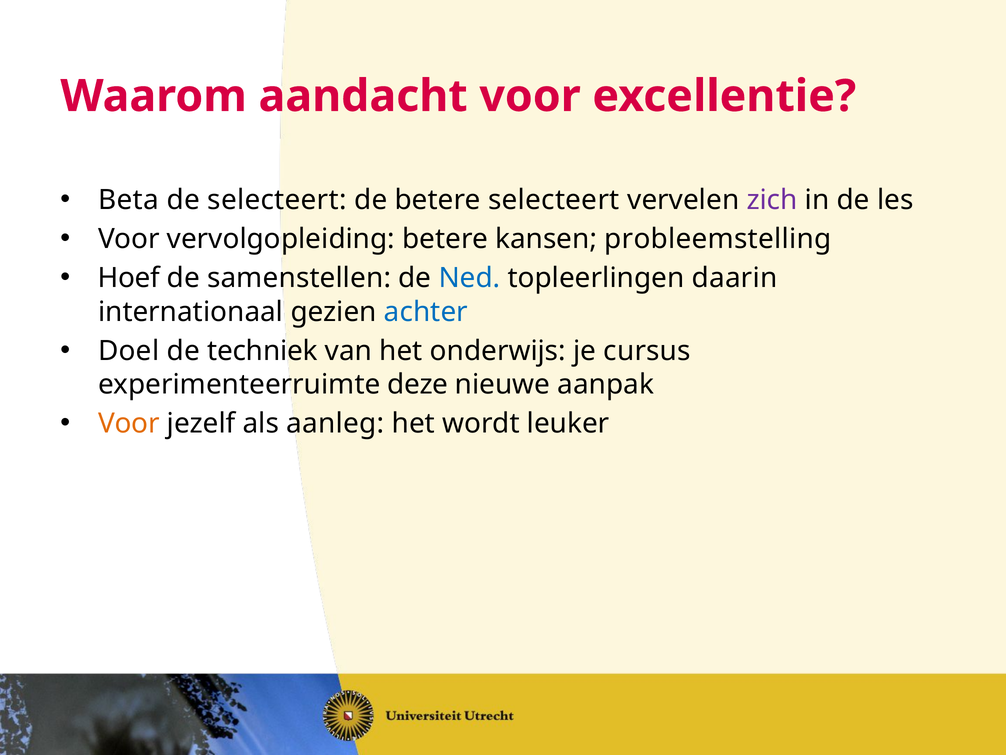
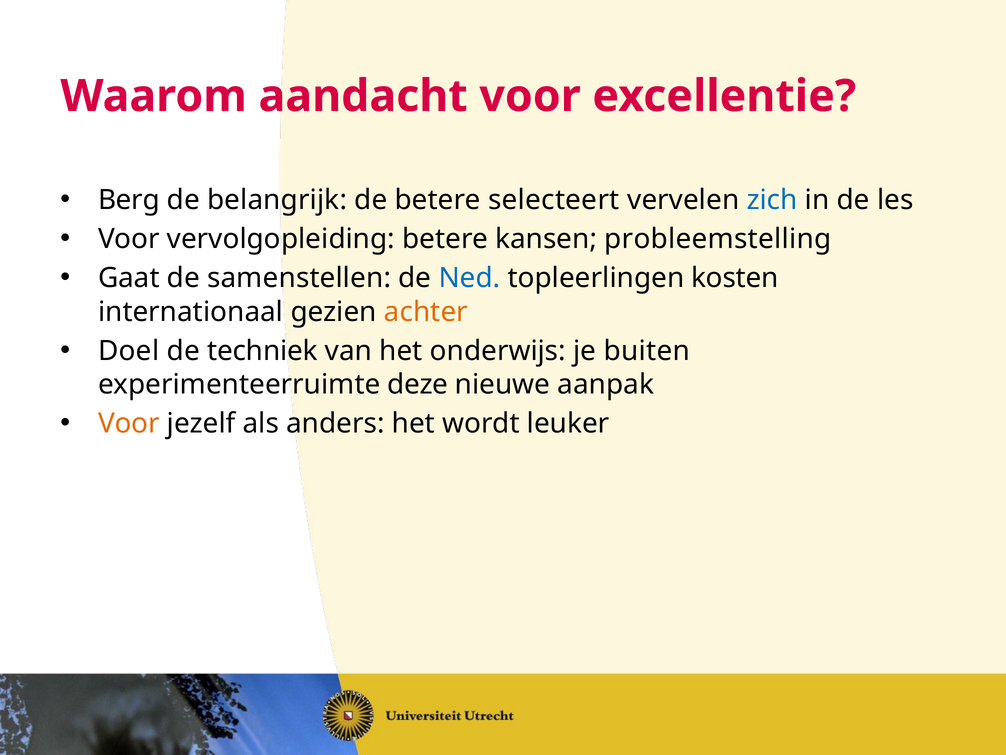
Beta: Beta -> Berg (129, 200)
de selecteert: selecteert -> belangrijk (277, 200)
zich colour: purple -> blue (772, 200)
Hoef: Hoef -> Gaat (129, 278)
daarin: daarin -> kosten (735, 278)
achter colour: blue -> orange (426, 312)
cursus: cursus -> buiten (647, 351)
aanleg: aanleg -> anders (335, 423)
